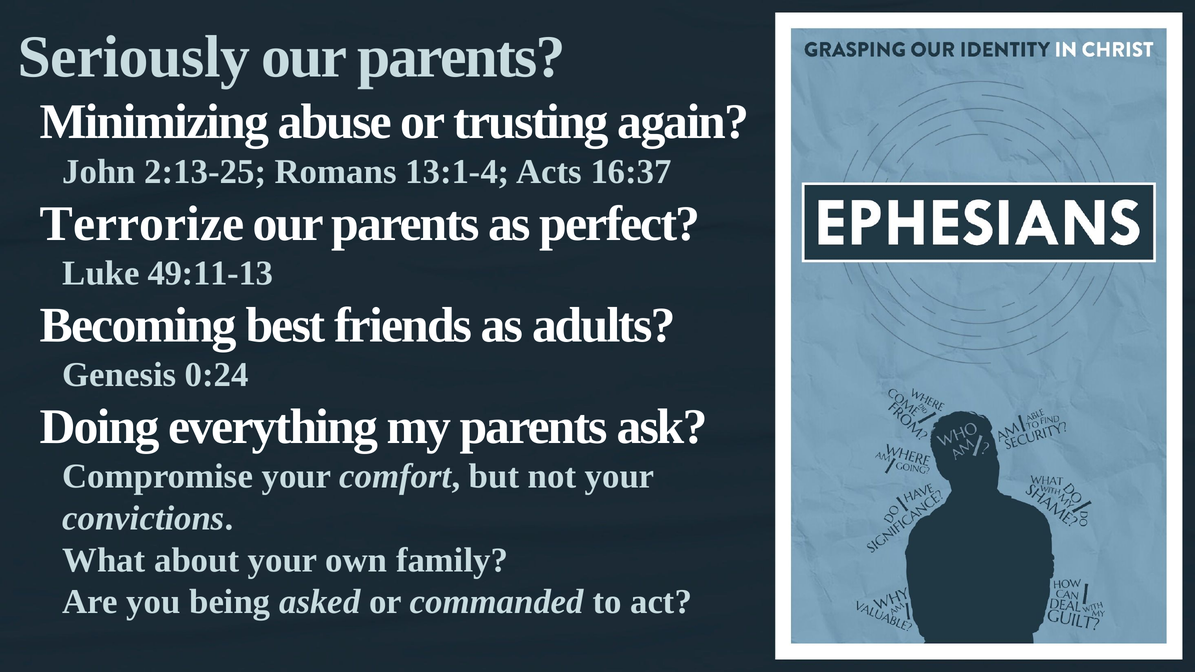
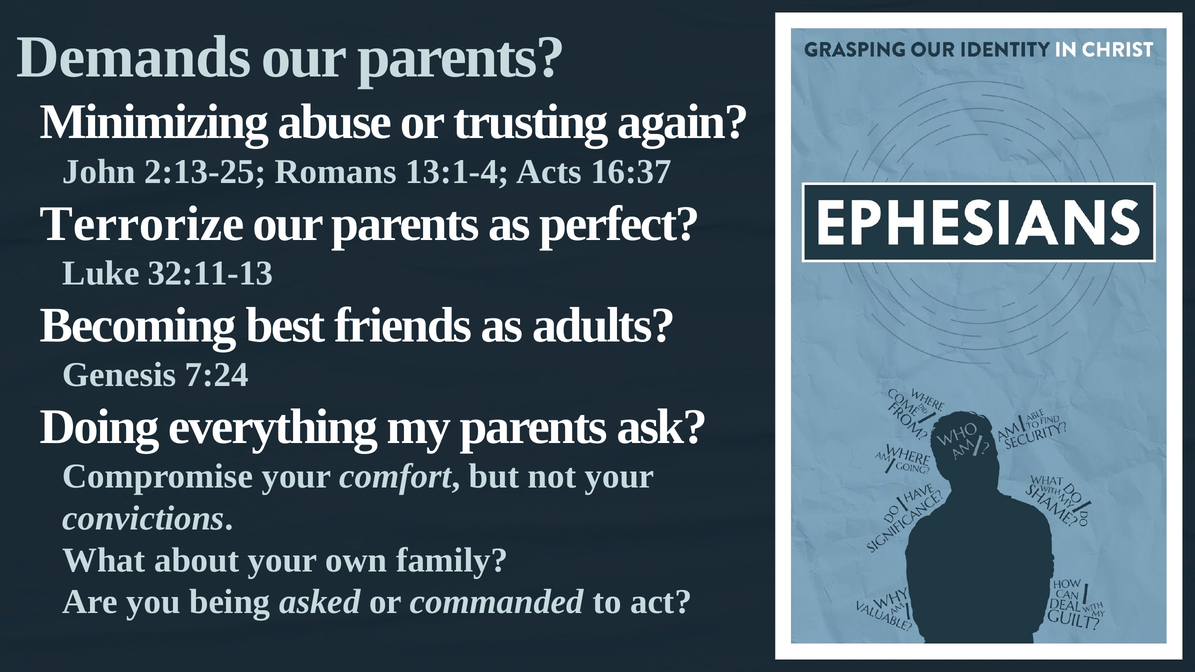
Seriously: Seriously -> Demands (134, 57)
49:11-13: 49:11-13 -> 32:11-13 (210, 273)
0:24: 0:24 -> 7:24 (217, 375)
